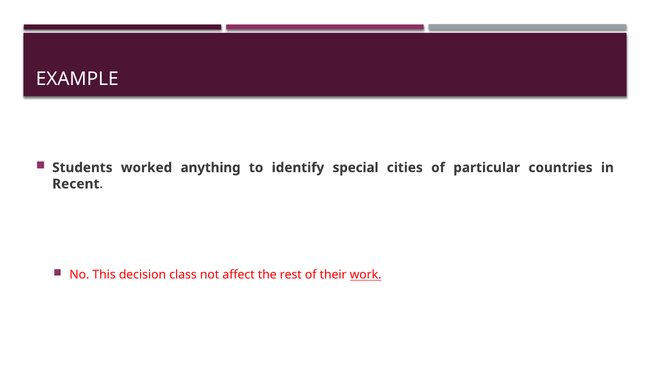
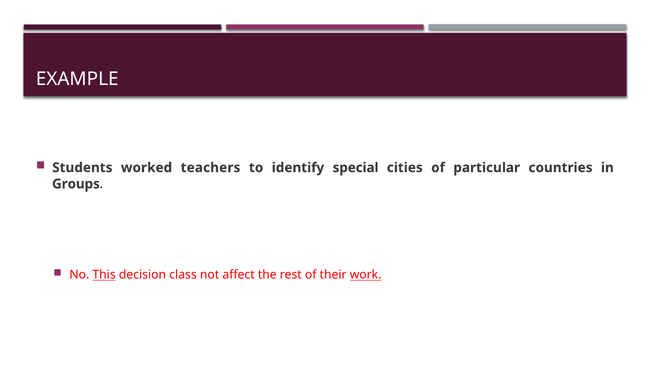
anything: anything -> teachers (210, 167)
Recent: Recent -> Groups (76, 184)
This underline: none -> present (104, 275)
